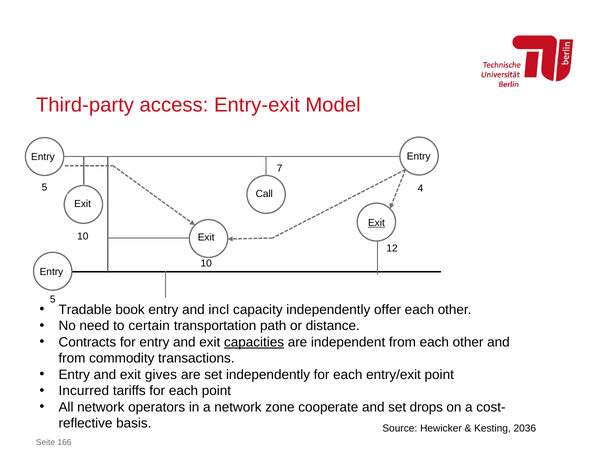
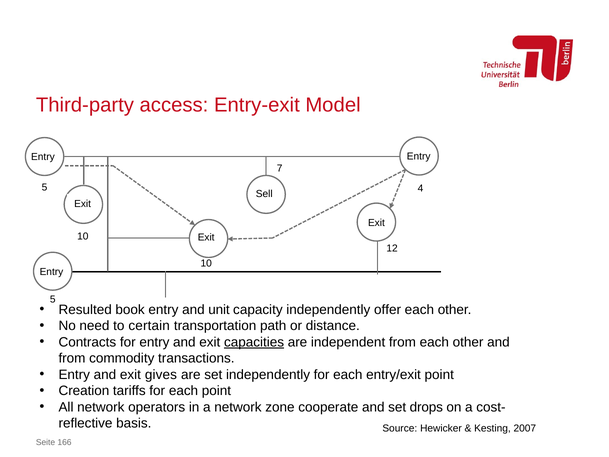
Call: Call -> Sell (264, 194)
Exit underline: present -> none (376, 223)
Tradable: Tradable -> Resulted (85, 310)
incl: incl -> unit (219, 310)
Incurred: Incurred -> Creation (84, 391)
2036: 2036 -> 2007 (525, 428)
